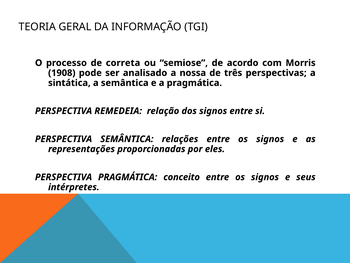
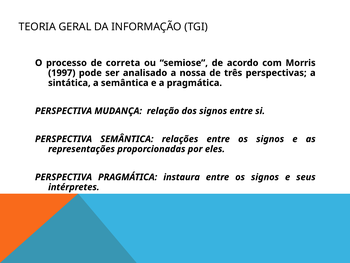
1908: 1908 -> 1997 (62, 73)
REMEDEIA: REMEDEIA -> MUDANÇA (118, 111)
conceito: conceito -> instaura (182, 177)
